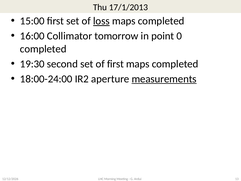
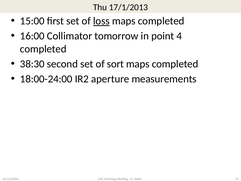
0: 0 -> 4 (179, 36)
19:30: 19:30 -> 38:30 (32, 64)
of first: first -> sort (115, 64)
measurements underline: present -> none (164, 79)
